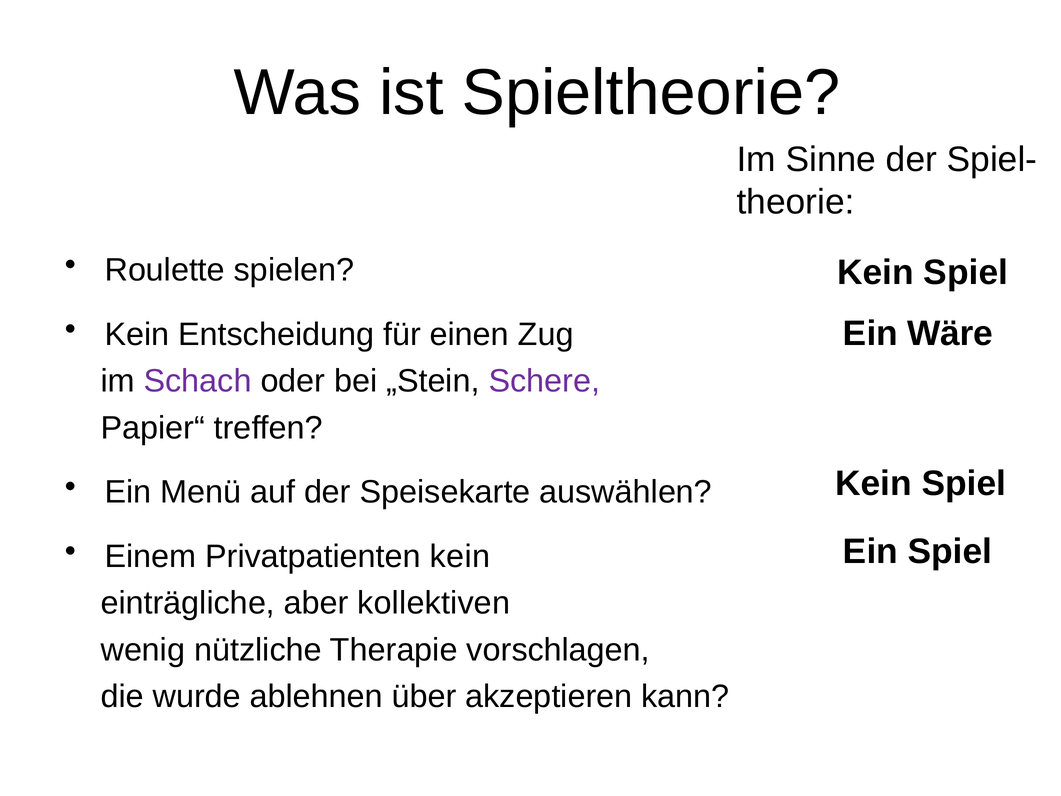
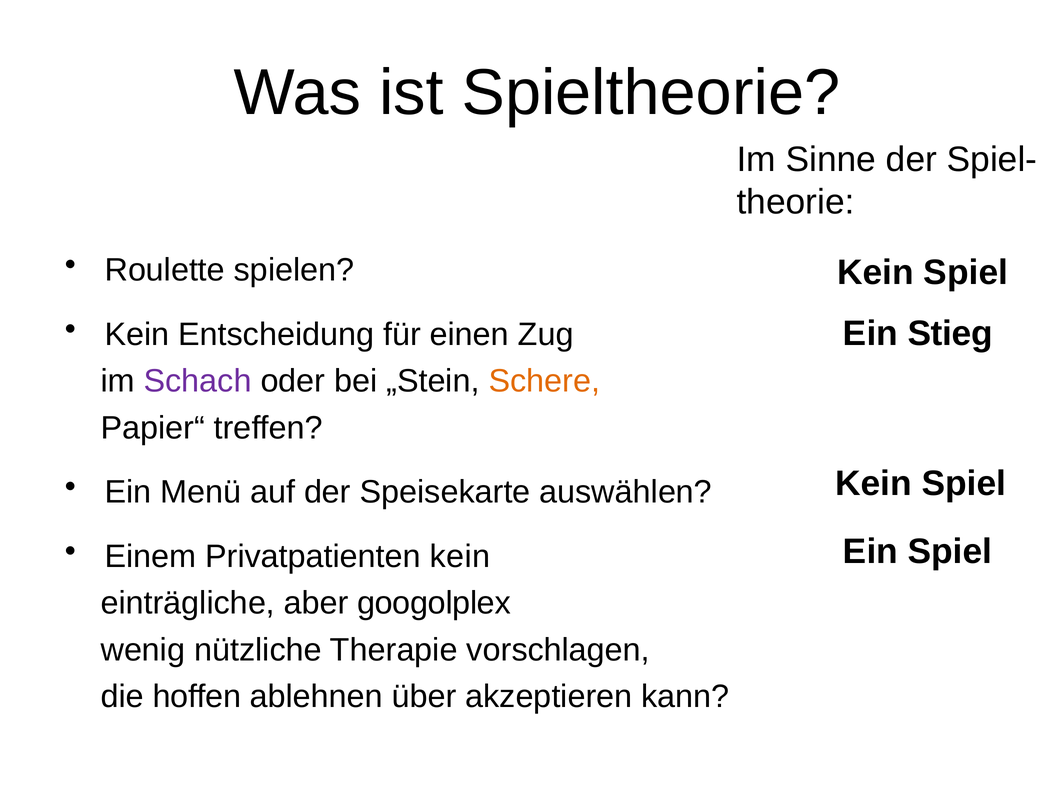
Wäre: Wäre -> Stieg (950, 333)
Schere colour: purple -> orange (544, 381)
kollektiven: kollektiven -> googolplex (434, 603)
wurde: wurde -> hoffen (197, 696)
